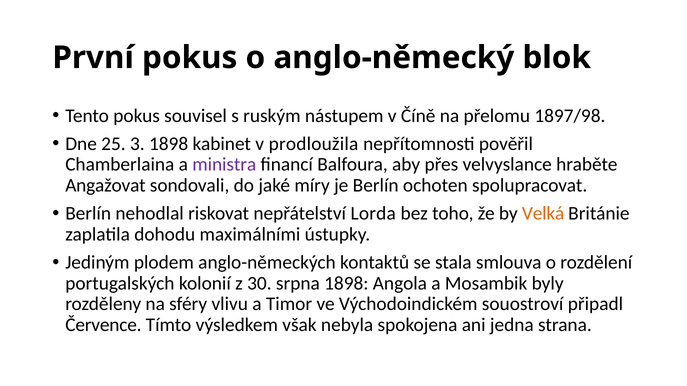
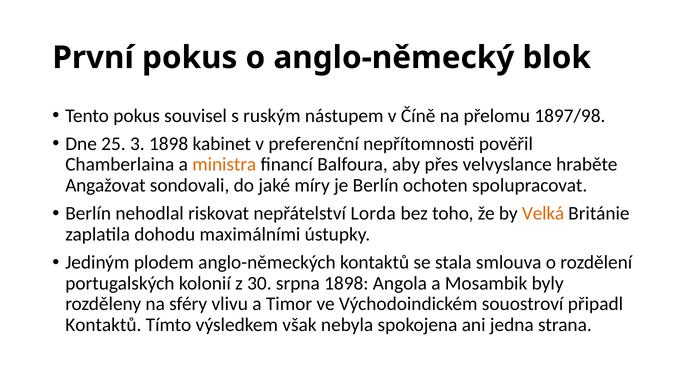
prodloužila: prodloužila -> preferenční (314, 144)
ministra colour: purple -> orange (224, 165)
Července: Července -> Kontaktů (103, 325)
